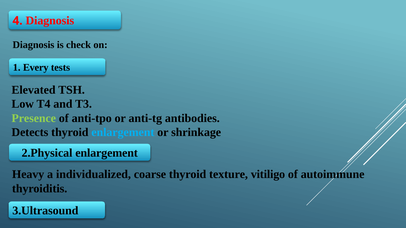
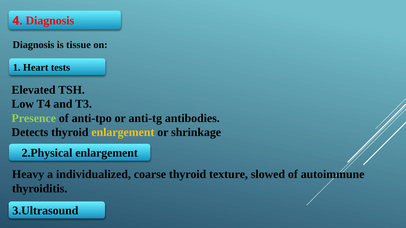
check: check -> tissue (79, 45)
Every: Every -> Heart (36, 68)
enlargement colour: light blue -> yellow (123, 133)
vitiligo: vitiligo -> slowed (268, 175)
